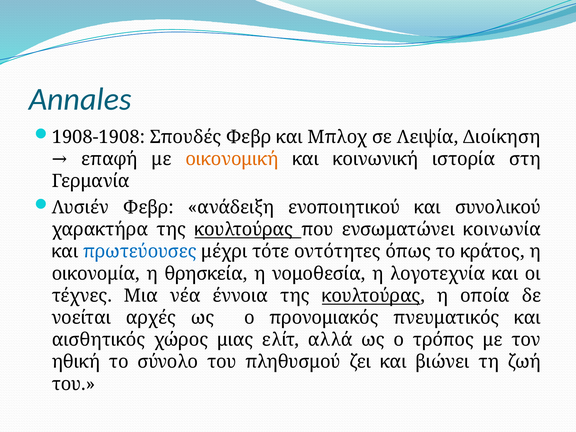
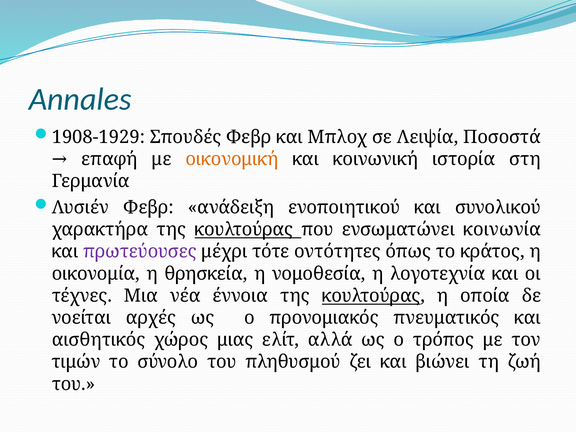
1908-1908: 1908-1908 -> 1908-1929 (98, 137)
Διοίκηση: Διοίκηση -> Ποσοστά (502, 137)
πρωτεύουσες colour: blue -> purple (140, 252)
ηθική: ηθική -> τιμών (76, 362)
